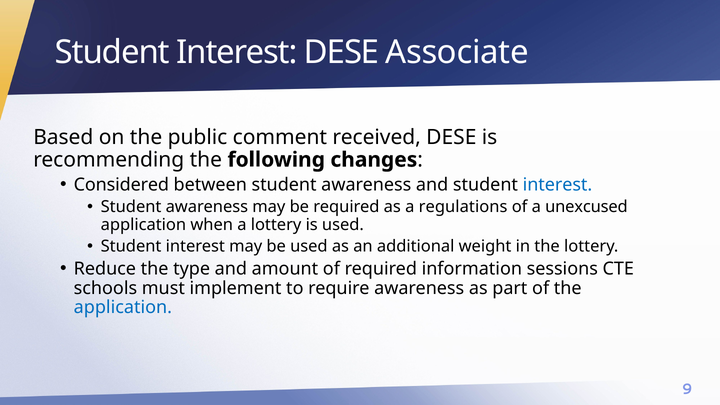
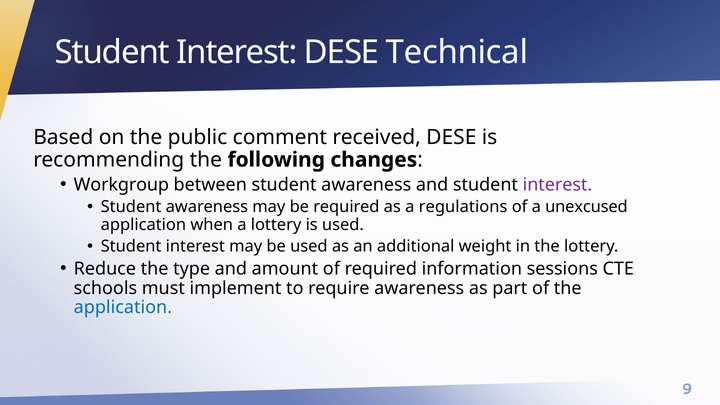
Associate: Associate -> Technical (457, 52)
Considered: Considered -> Workgroup (121, 185)
interest colour: blue -> purple (557, 185)
